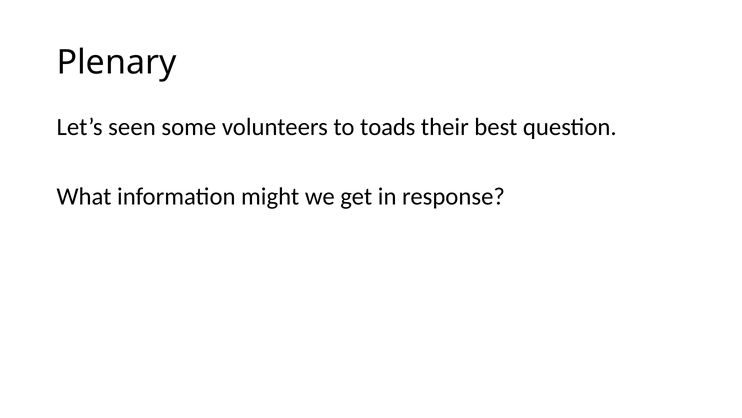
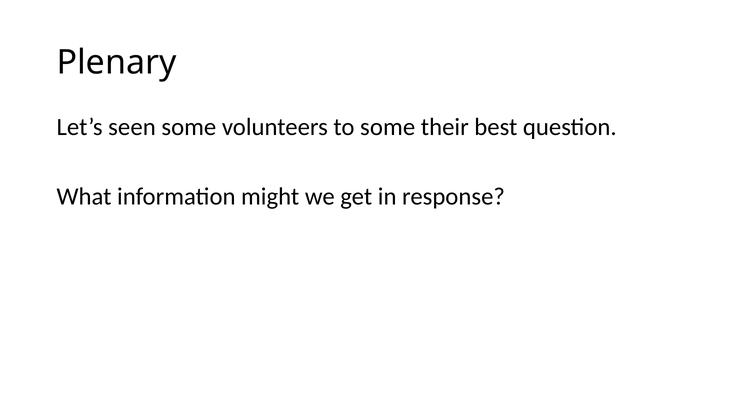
to toads: toads -> some (388, 127)
